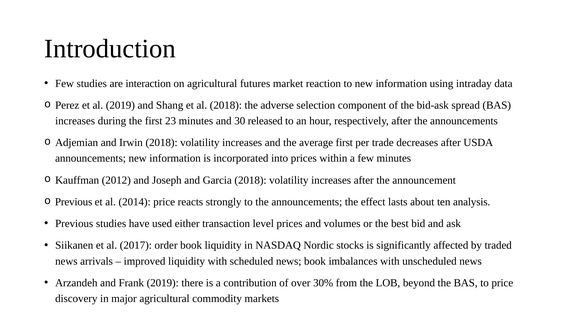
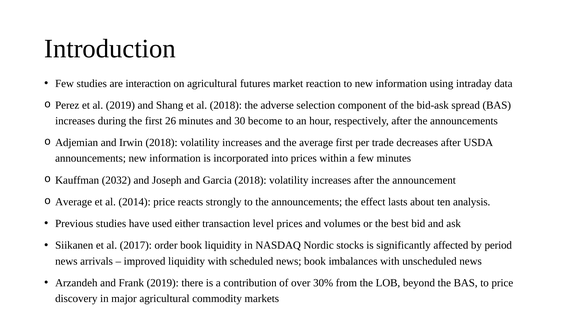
23: 23 -> 26 (171, 121)
released: released -> become (265, 121)
2012: 2012 -> 2032 (116, 180)
Previous: Previous -> Average (74, 202)
traded: traded -> period (498, 245)
